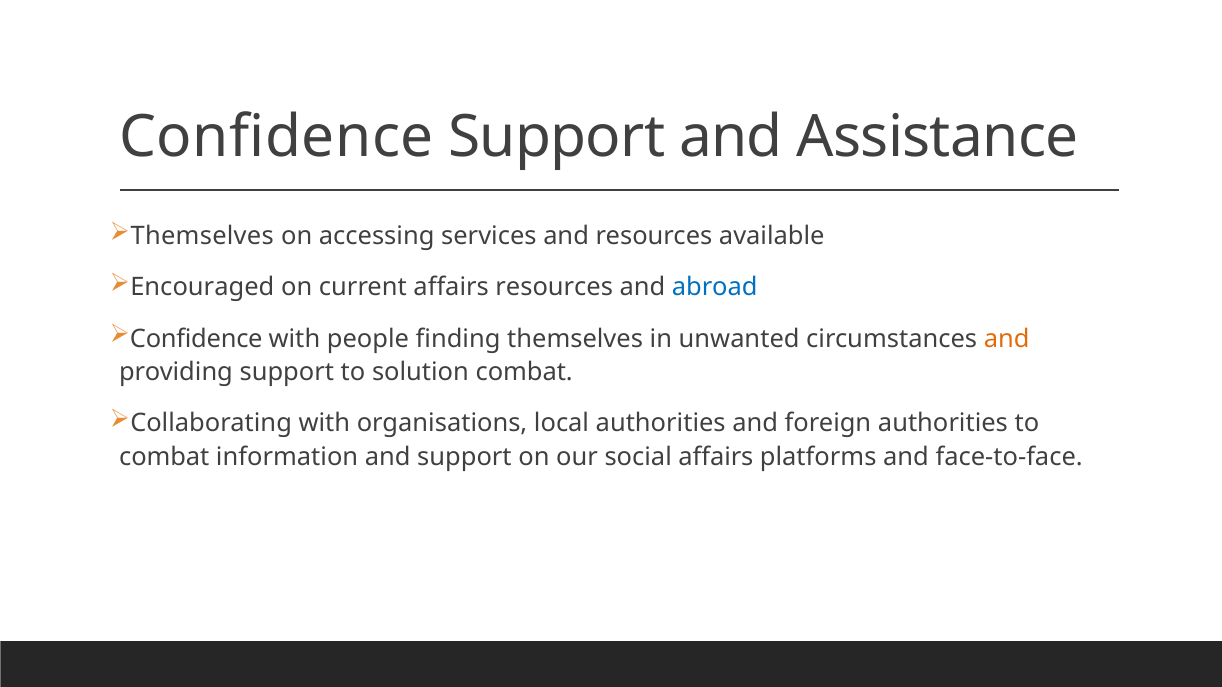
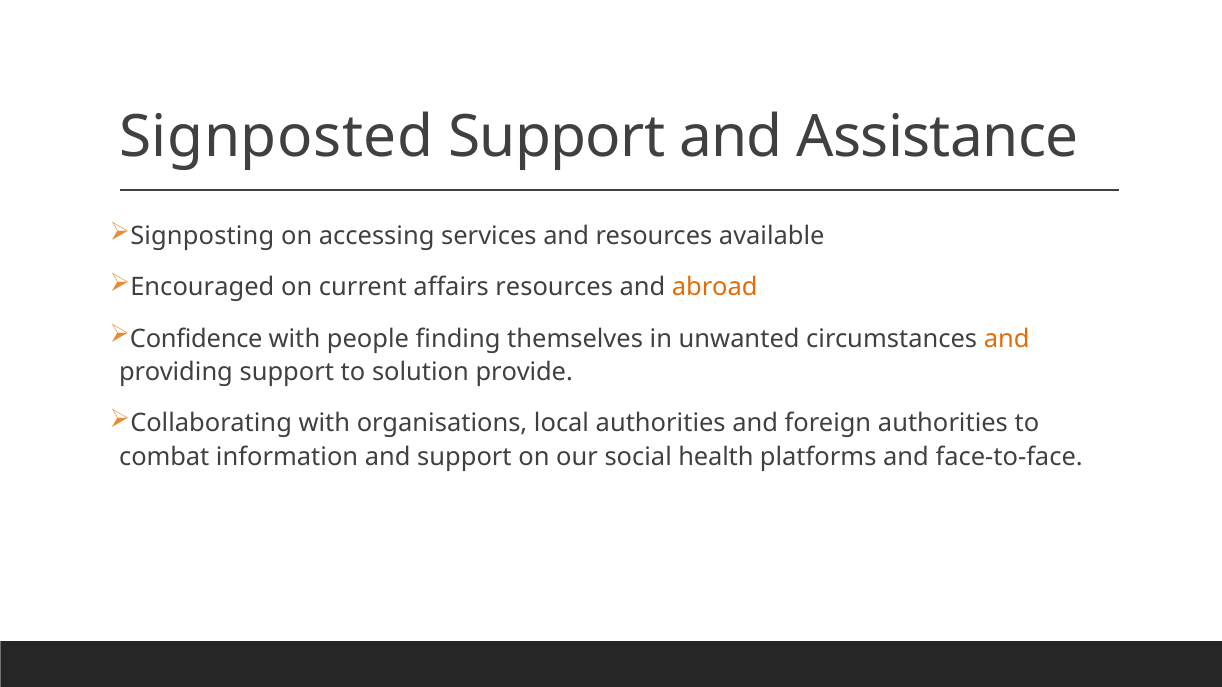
Confidence: Confidence -> Signposted (276, 138)
Themselves: Themselves -> Signposting (202, 236)
abroad colour: blue -> orange (715, 287)
solution combat: combat -> provide (524, 372)
social affairs: affairs -> health (716, 457)
